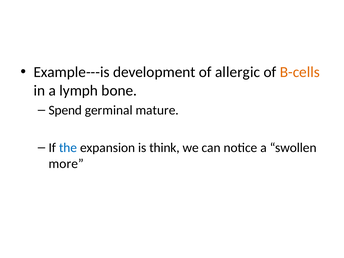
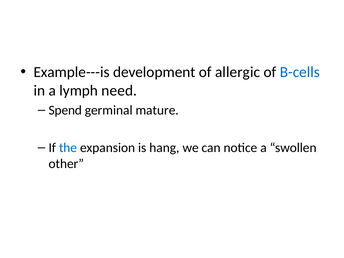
B-cells colour: orange -> blue (300, 72)
bone: bone -> need (119, 91)
think: think -> hang (164, 148)
more: more -> other (66, 164)
